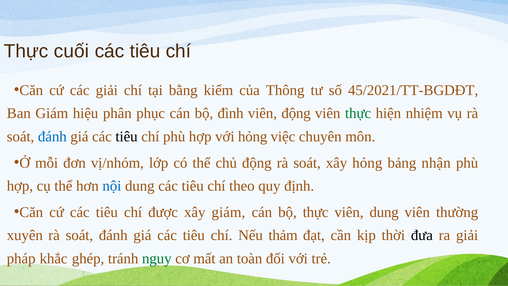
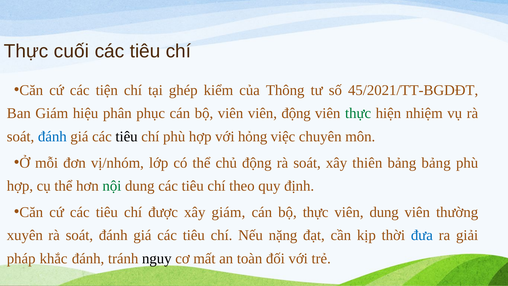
các giải: giải -> tiện (107, 90)
bằng: bằng -> ghép (183, 90)
bộ đình: đình -> viên (231, 113)
xây hỏng: hỏng -> thiên (367, 163)
bảng nhận: nhận -> bảng (436, 163)
nội colour: blue -> green (112, 186)
thảm: thảm -> nặng (283, 235)
đưa colour: black -> blue (422, 235)
khắc ghép: ghép -> đánh (88, 258)
nguy colour: green -> black (157, 258)
